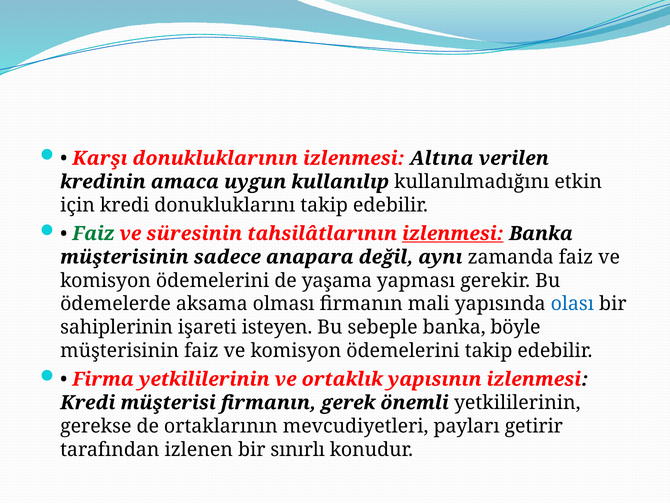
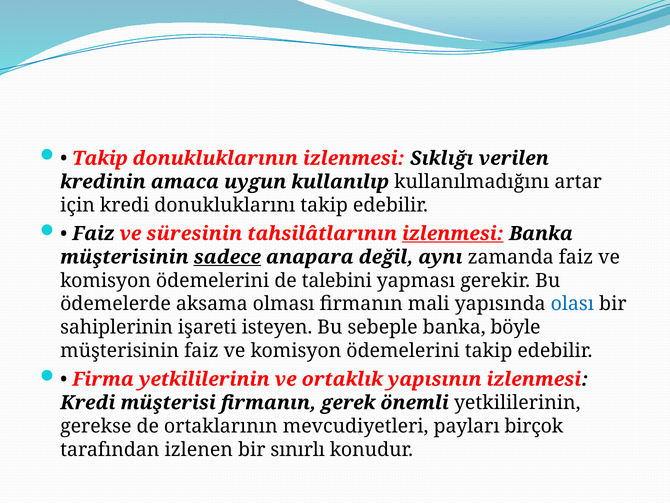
Karşı: Karşı -> Takip (100, 158)
Altına: Altına -> Sıklığı (442, 158)
etkin: etkin -> artar (578, 182)
Faiz colour: green -> black (93, 233)
sadece underline: none -> present (227, 257)
yaşama: yaşama -> talebini (337, 280)
getirir: getirir -> birçok (534, 426)
